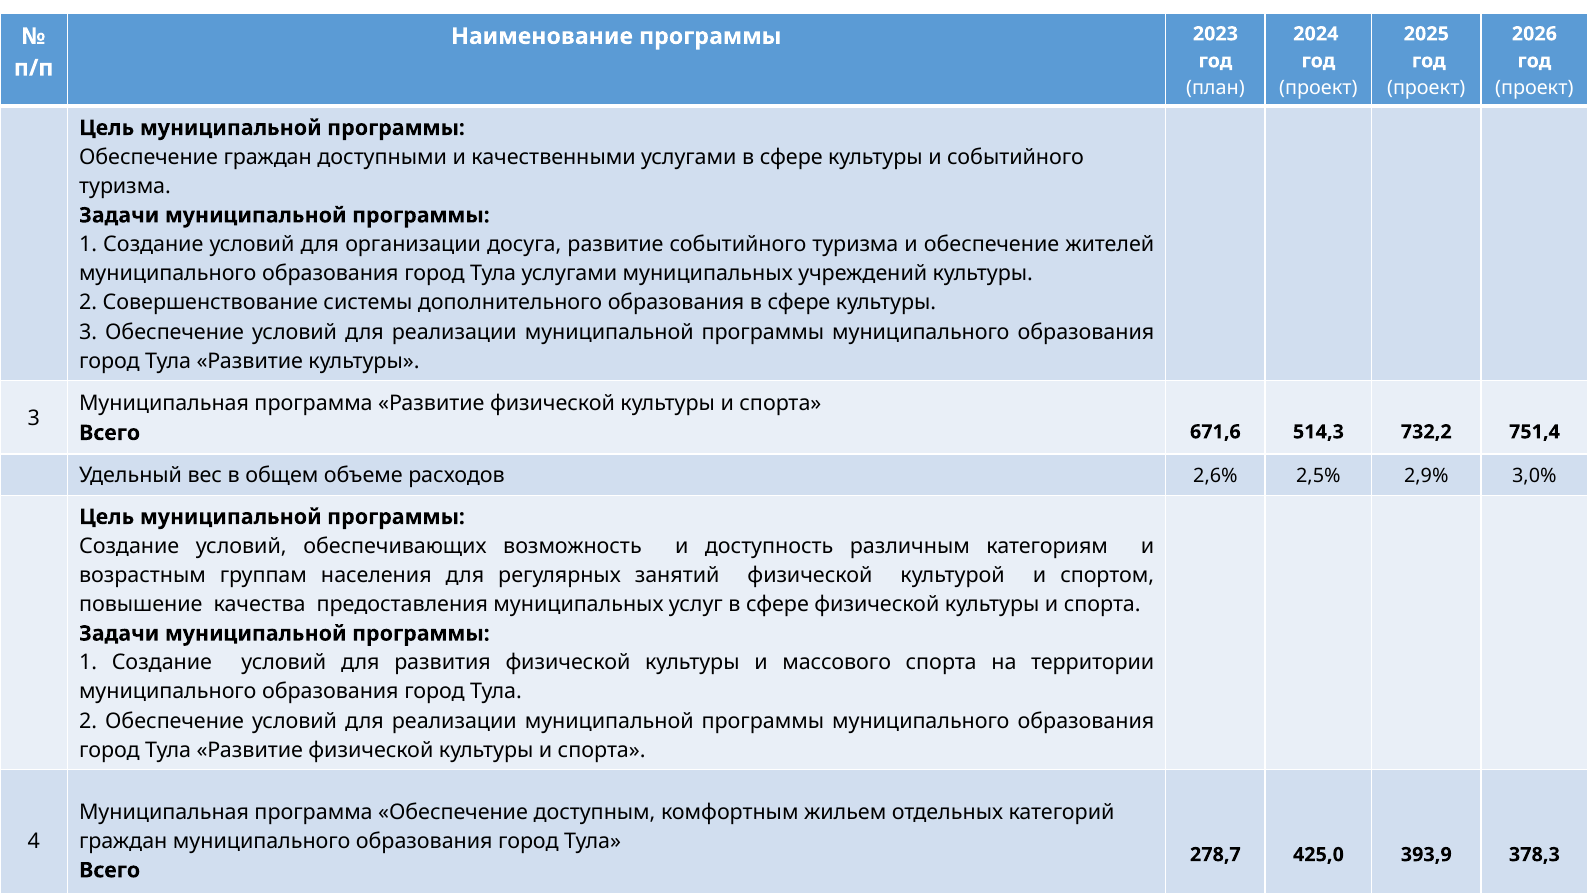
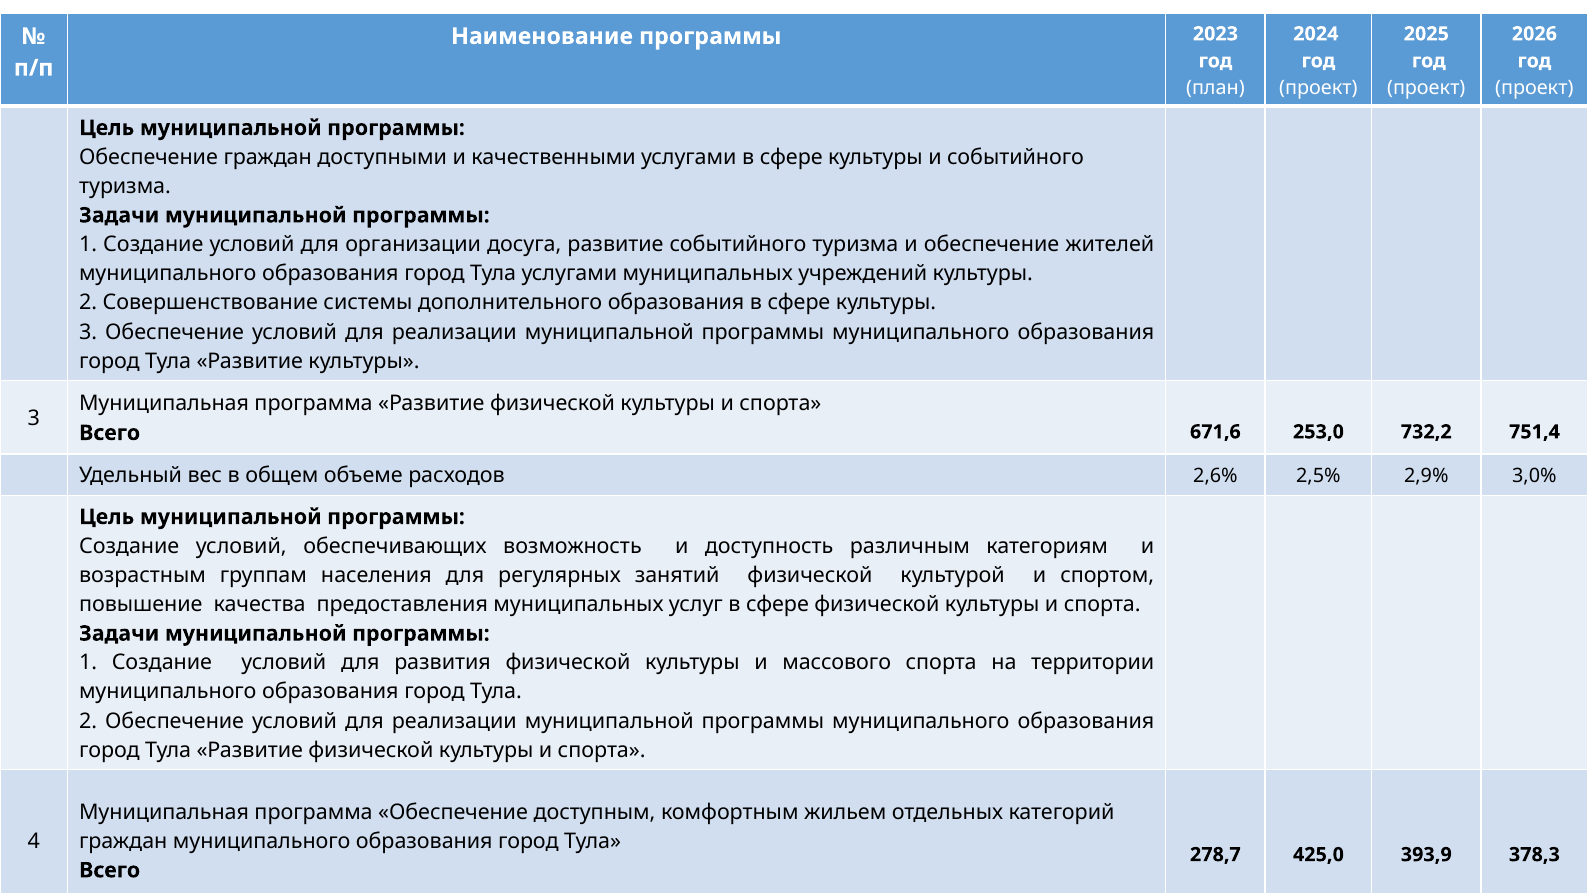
514,3: 514,3 -> 253,0 (1318, 432)
